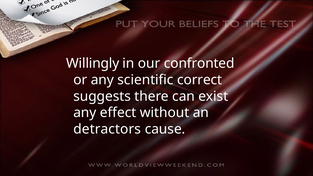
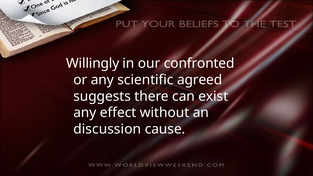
correct: correct -> agreed (200, 80)
detractors: detractors -> discussion (107, 129)
